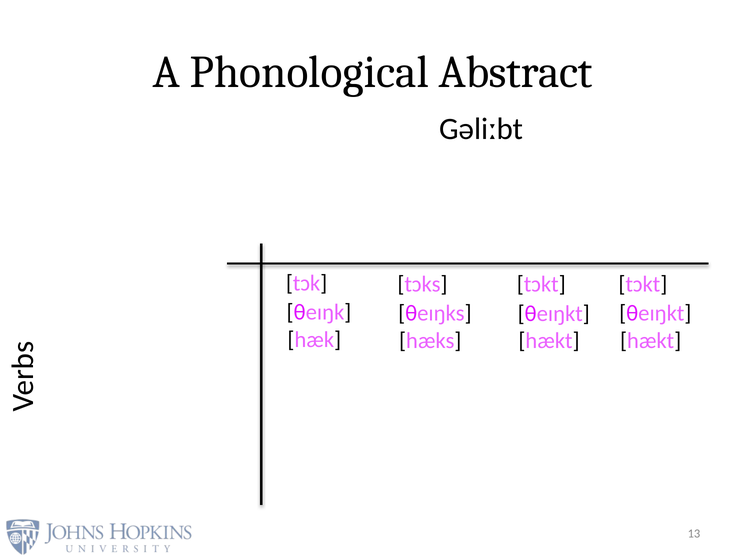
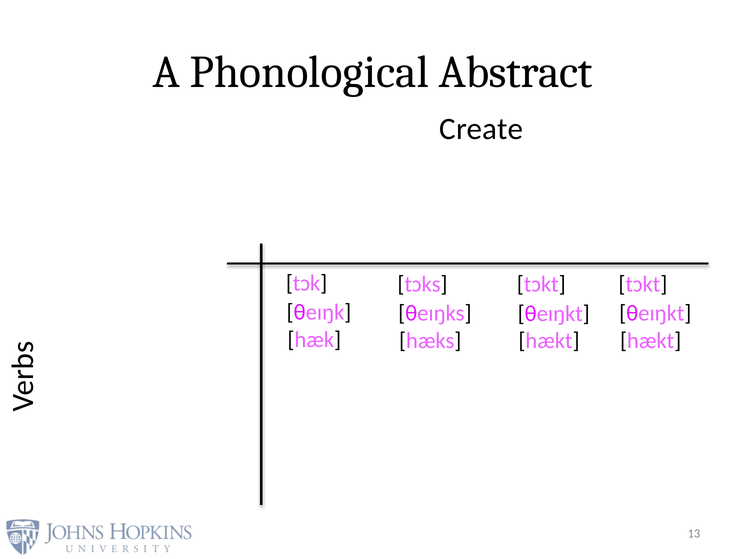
Gəliːbt: Gəliːbt -> Create (481, 129)
